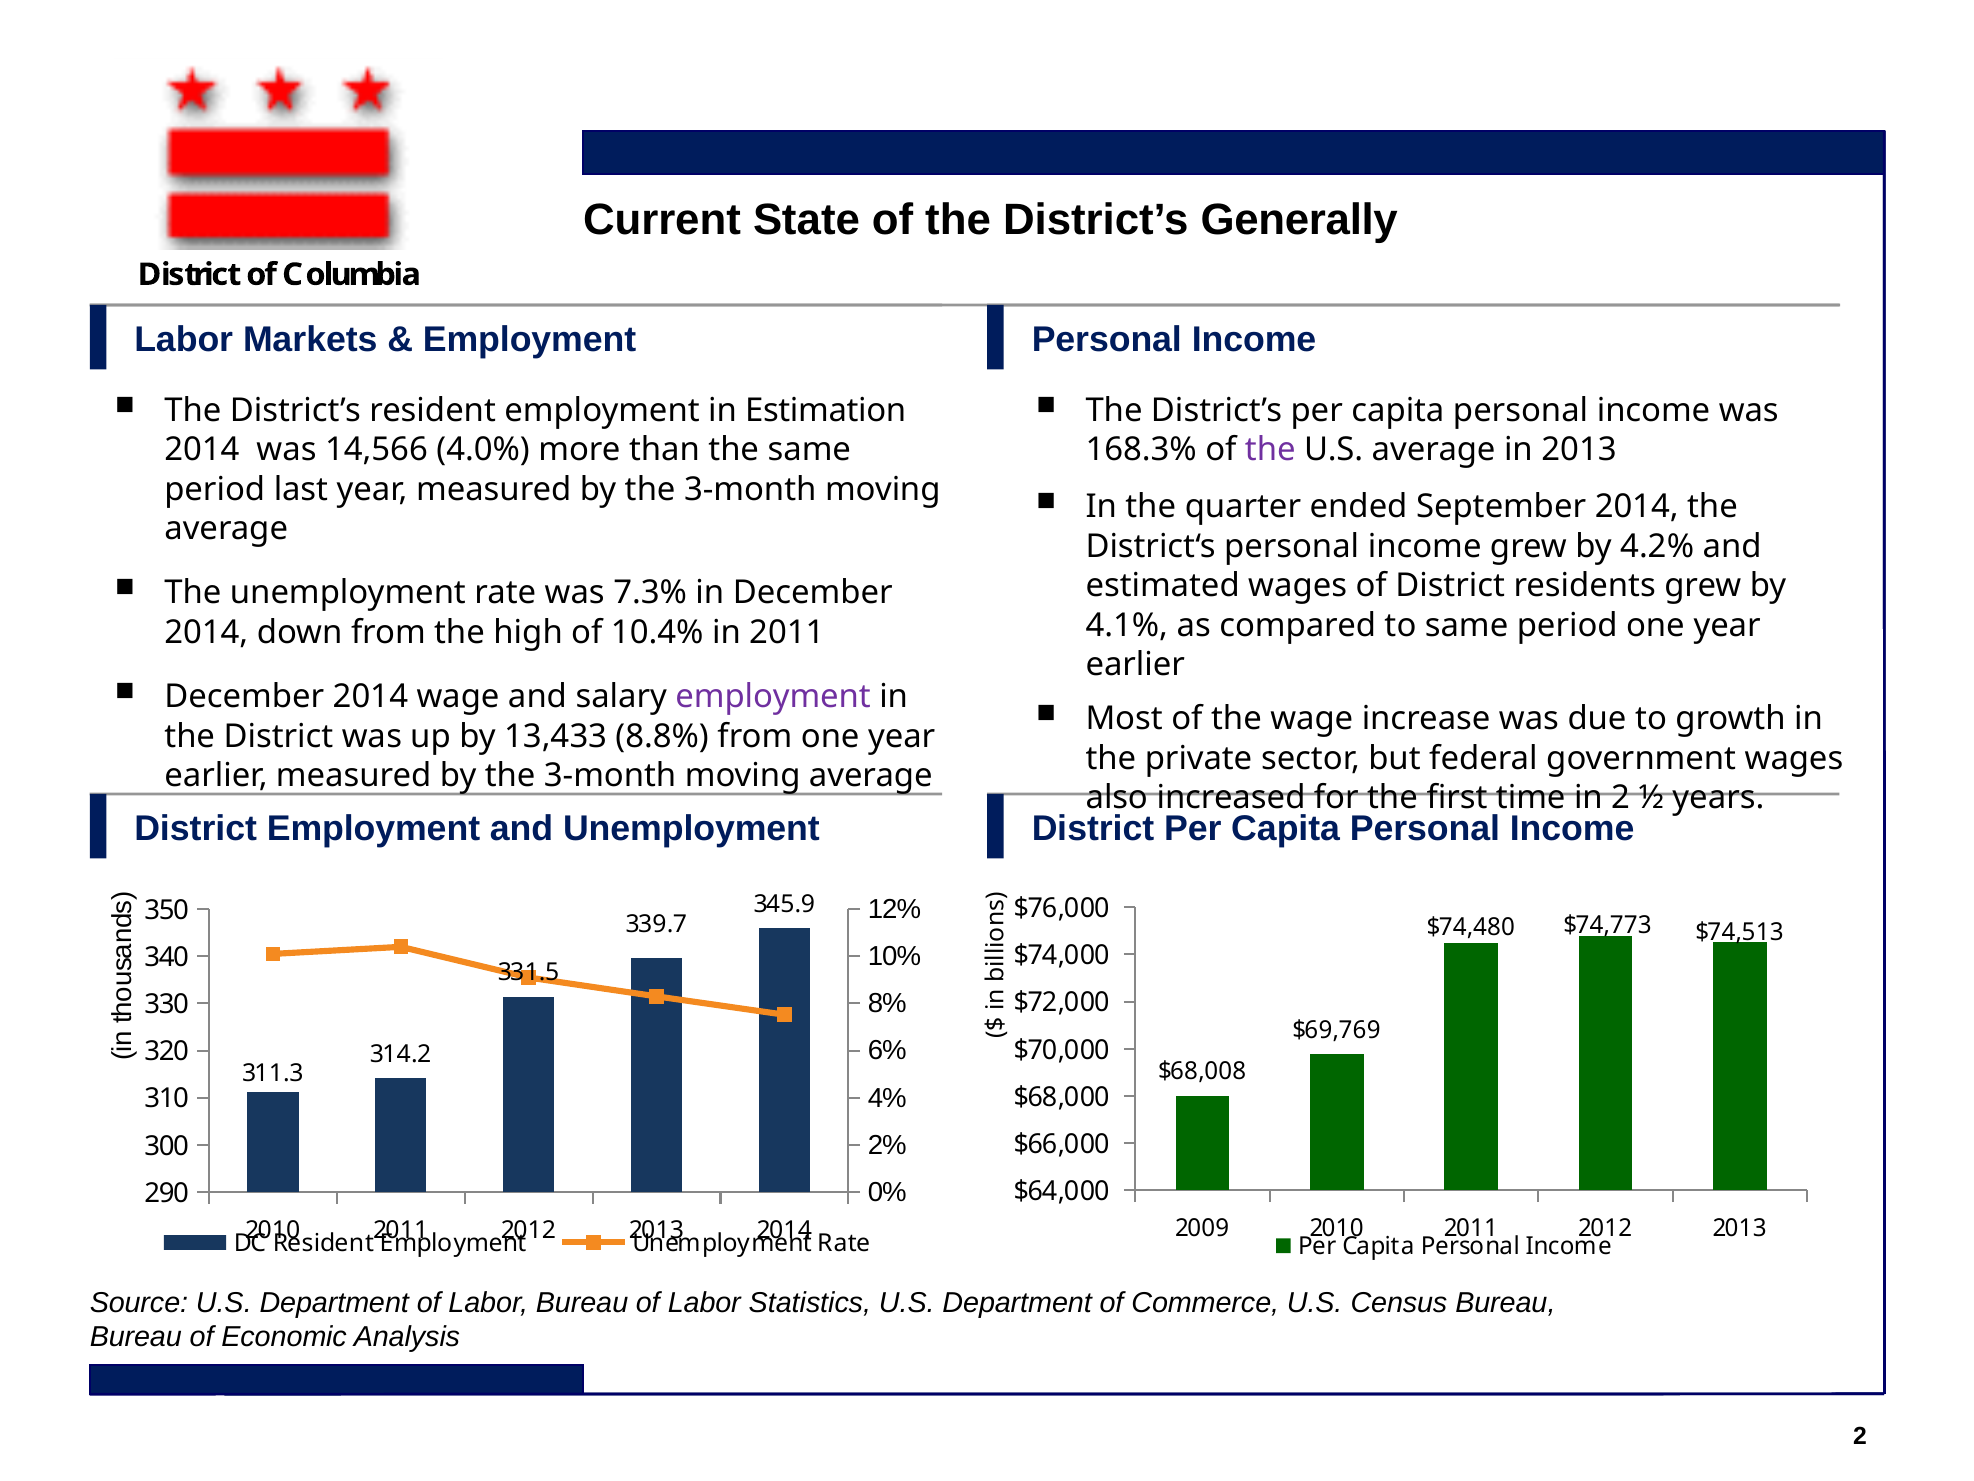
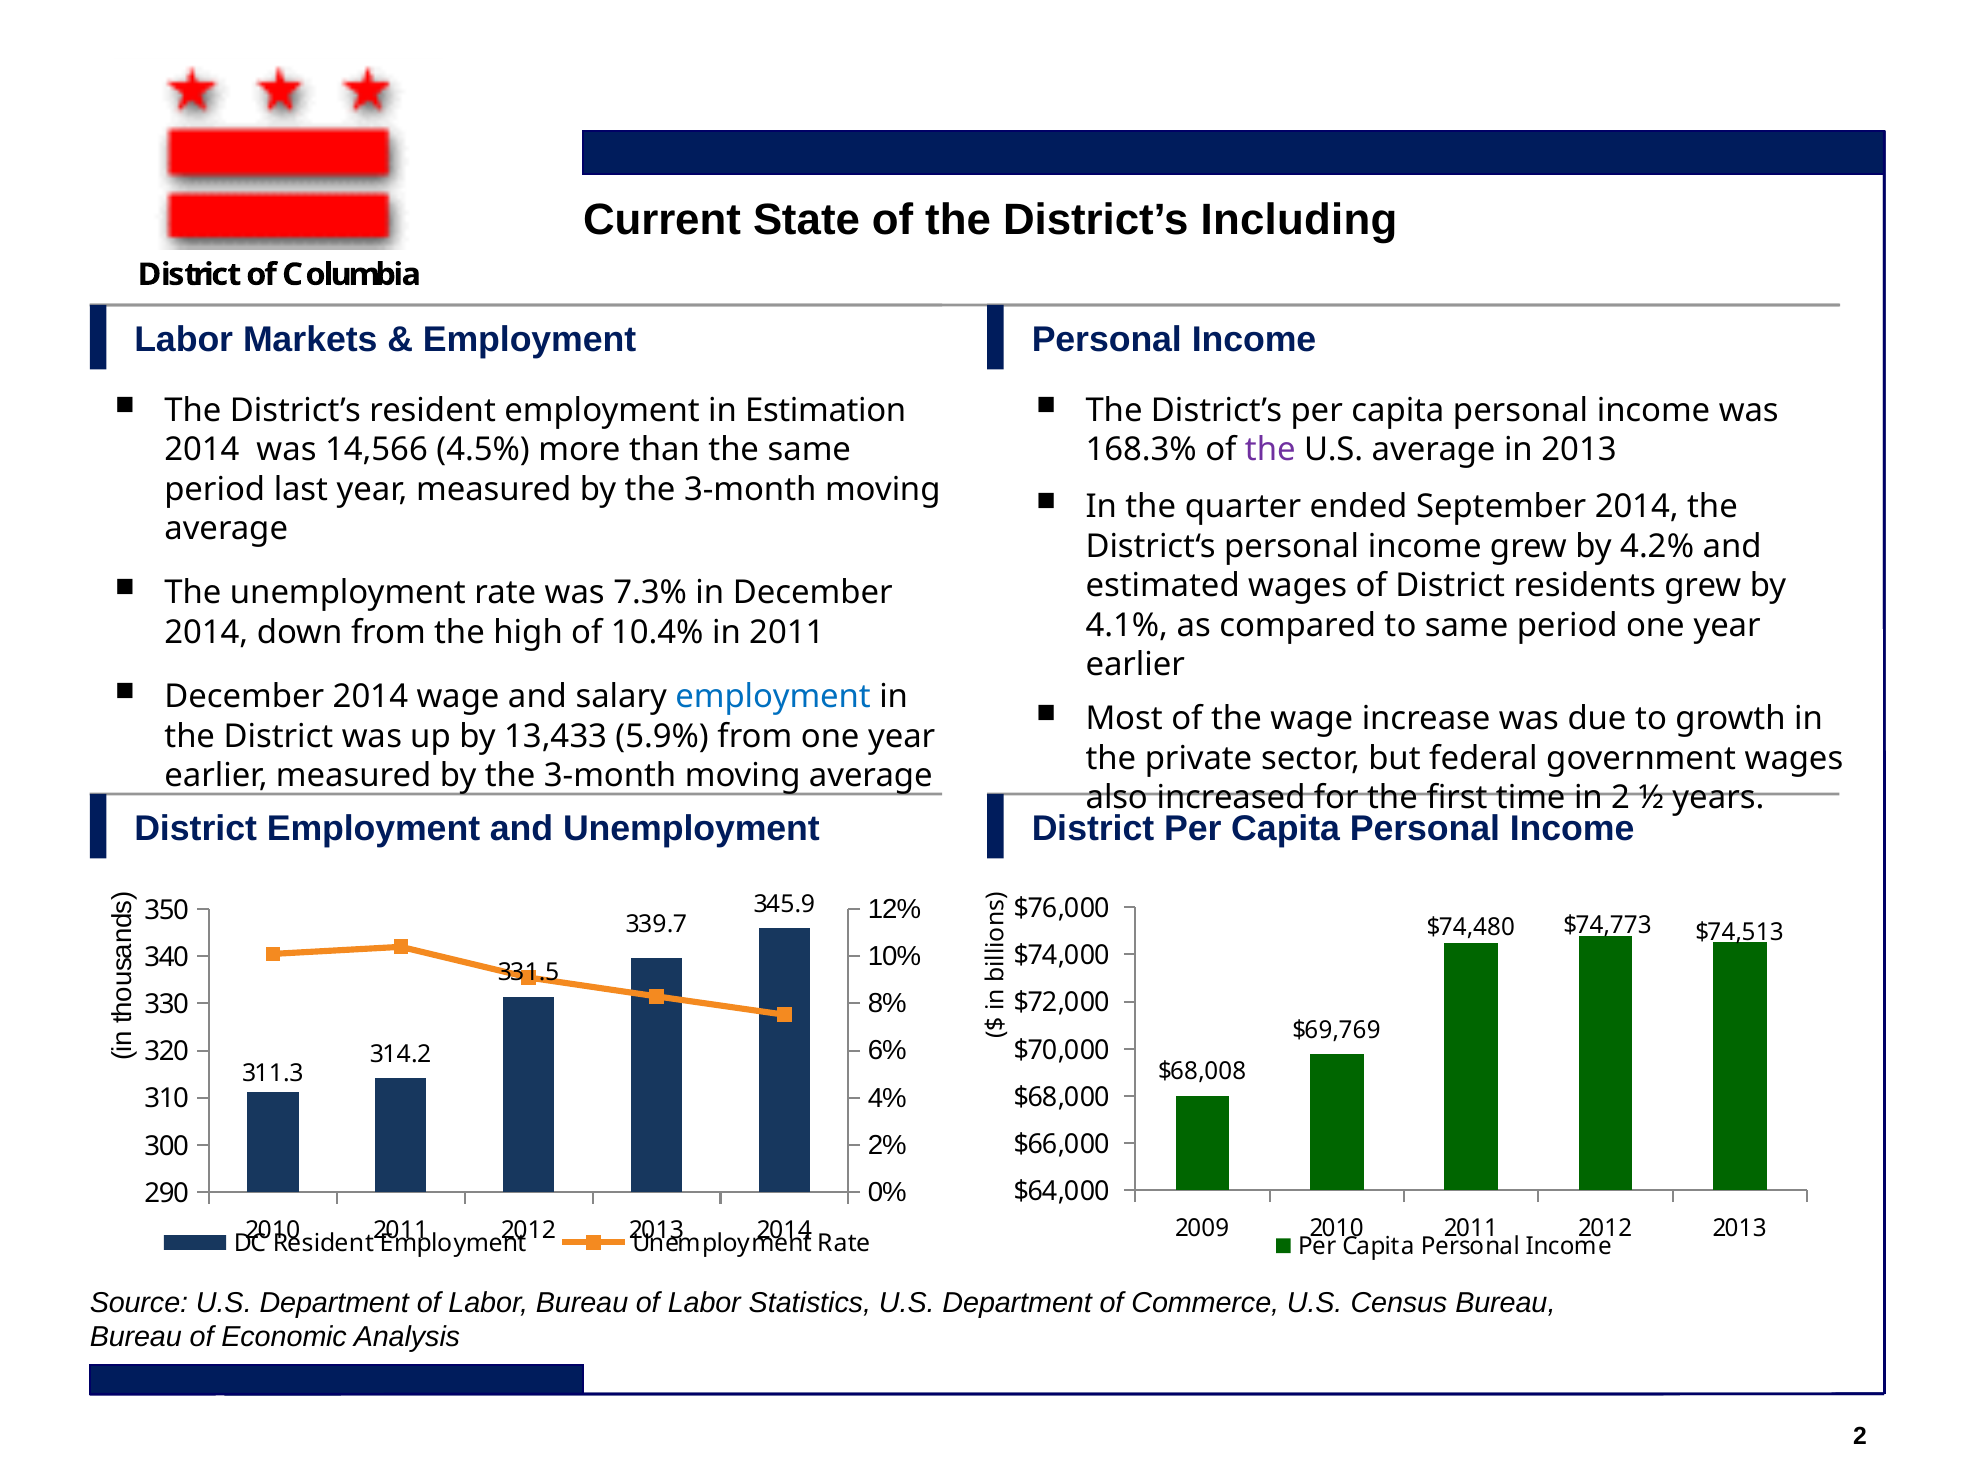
Generally: Generally -> Including (1299, 220)
4.0%: 4.0% -> 4.5% (483, 450)
employment colour: purple -> blue (773, 696)
8.8%: 8.8% -> 5.9% (662, 736)
